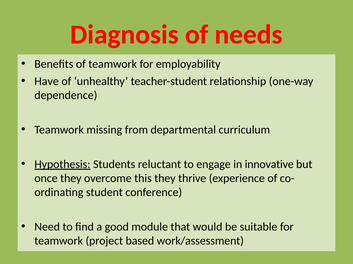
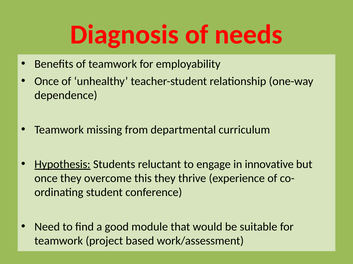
Have: Have -> Once (47, 81)
